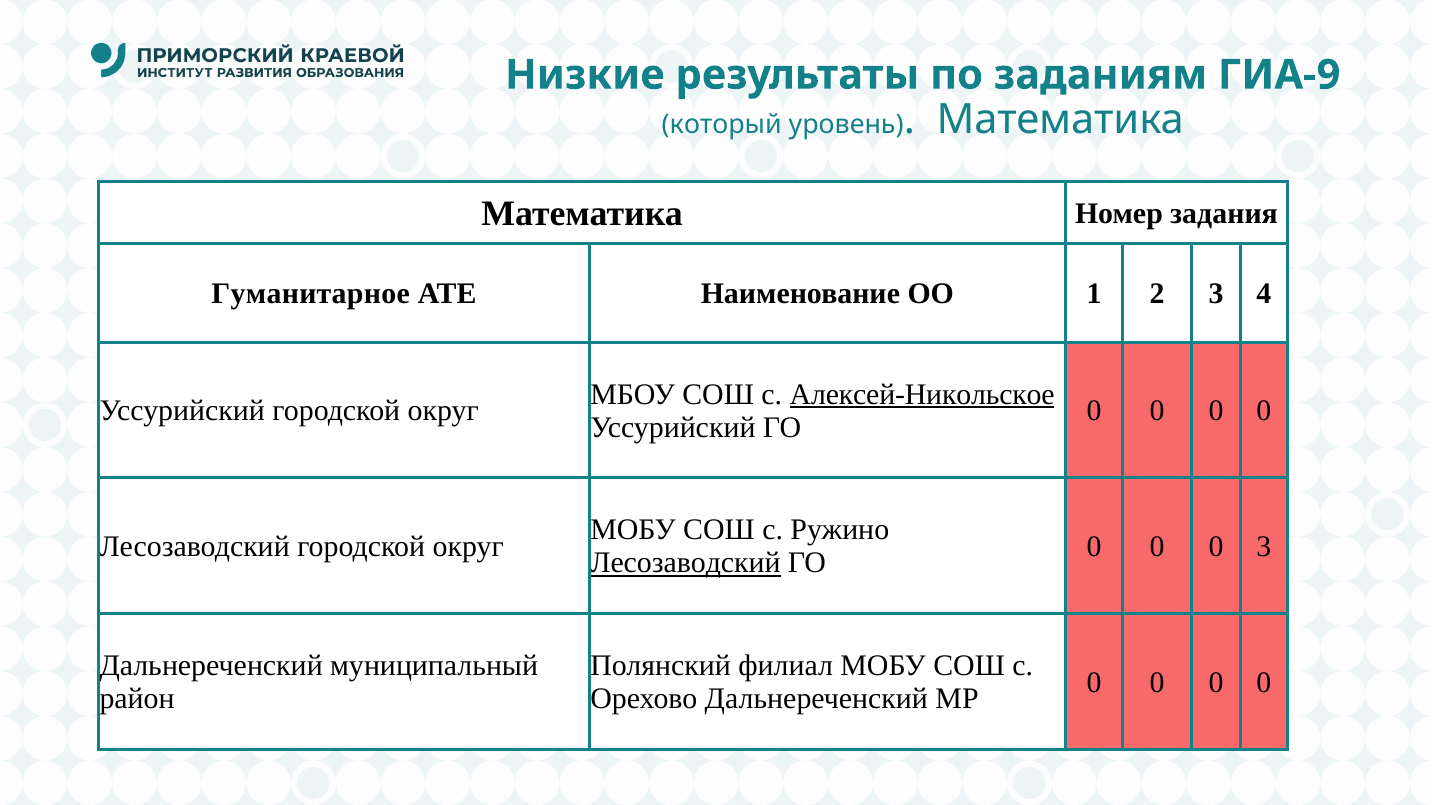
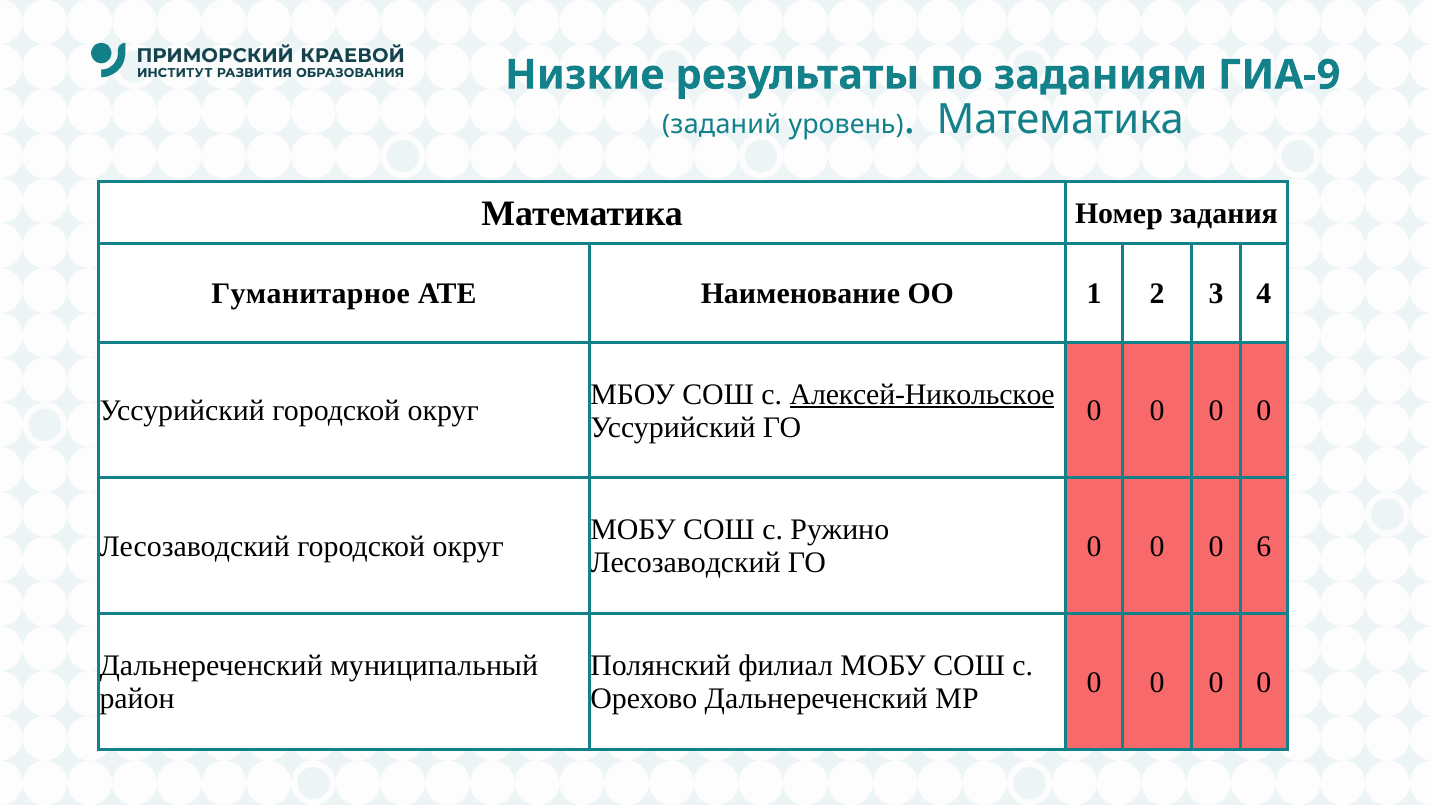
который: который -> заданий (722, 125)
0 3: 3 -> 6 (1264, 547)
Лесозаводский underline: present -> none (685, 563)
